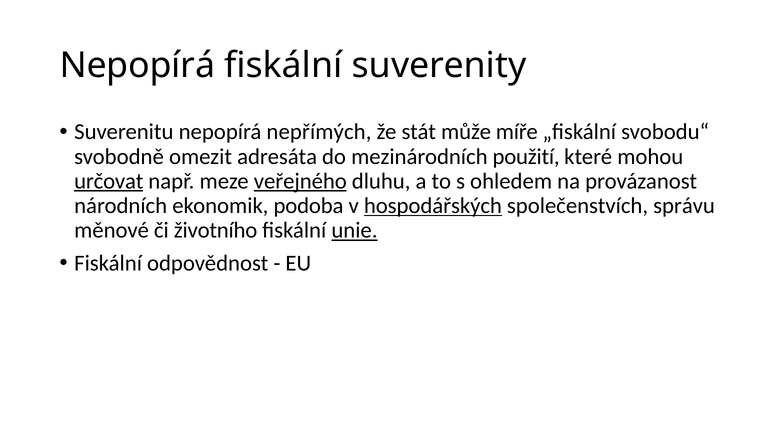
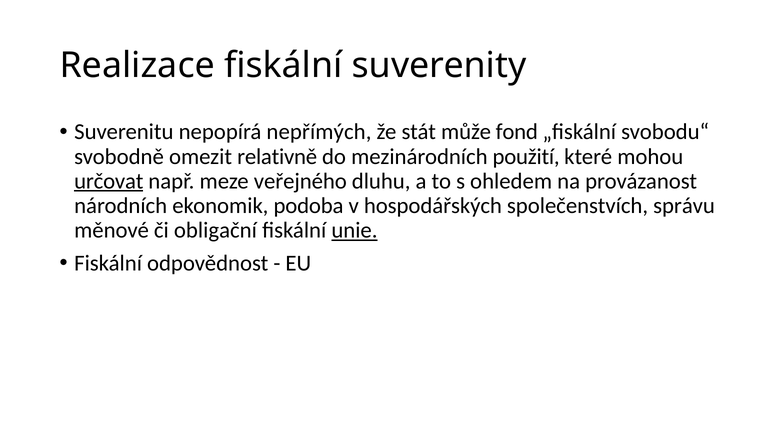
Nepopírá: Nepopírá -> Realizace (137, 66)
míře: míře -> fond (517, 132)
adresáta: adresáta -> relativně (277, 157)
veřejného underline: present -> none (300, 181)
hospodářských underline: present -> none (433, 206)
životního: životního -> obligační (215, 230)
